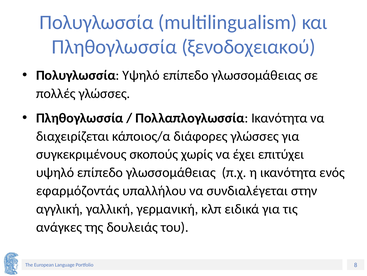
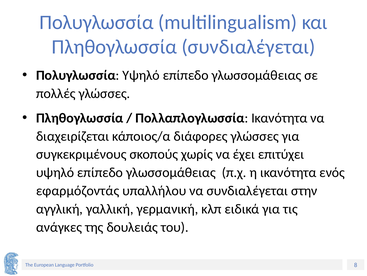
Πληθογλωσσία ξενοδοχειακού: ξενοδοχειακού -> συνδιαλέγεται (248, 47)
